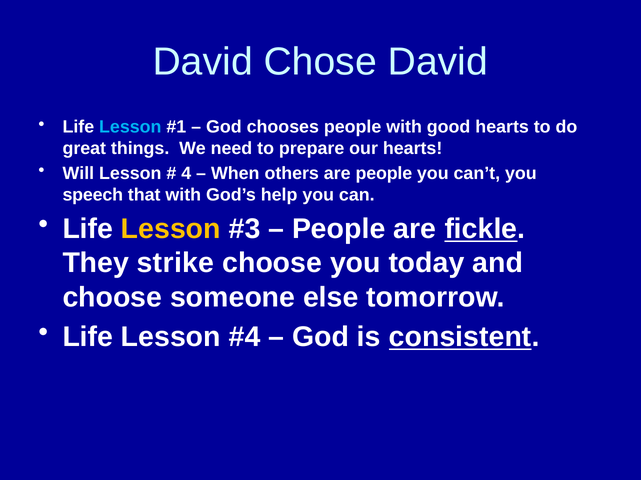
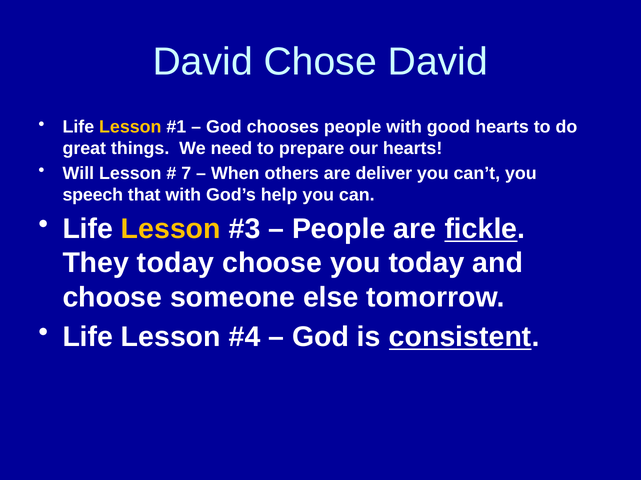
Lesson colour: light blue -> yellow (130, 127)
4: 4 -> 7 (186, 174)
are people: people -> deliver (384, 174)
They strike: strike -> today (175, 263)
